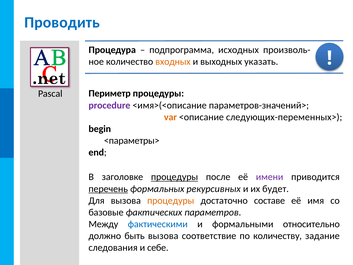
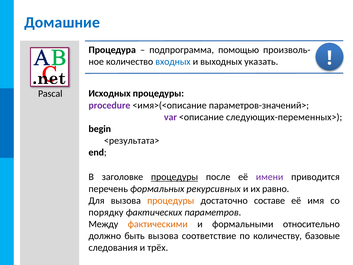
Проводить: Проводить -> Домашние (62, 23)
исходных: исходных -> помощью (239, 50)
входных colour: orange -> blue (173, 62)
Периметр: Периметр -> Исходных (110, 93)
var colour: orange -> purple (170, 117)
<параметры>: <параметры> -> <результата> (132, 141)
перечень underline: present -> none (108, 189)
будет: будет -> равно (276, 189)
базовые: базовые -> порядку (106, 212)
фактическими colour: blue -> orange (158, 224)
задание: задание -> базовые (322, 236)
себе: себе -> трёх (158, 247)
